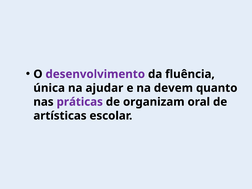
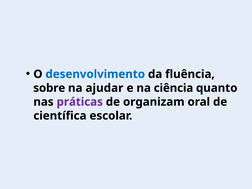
desenvolvimento colour: purple -> blue (95, 74)
única: única -> sobre (49, 88)
devem: devem -> ciência (173, 88)
artísticas: artísticas -> científica (60, 116)
